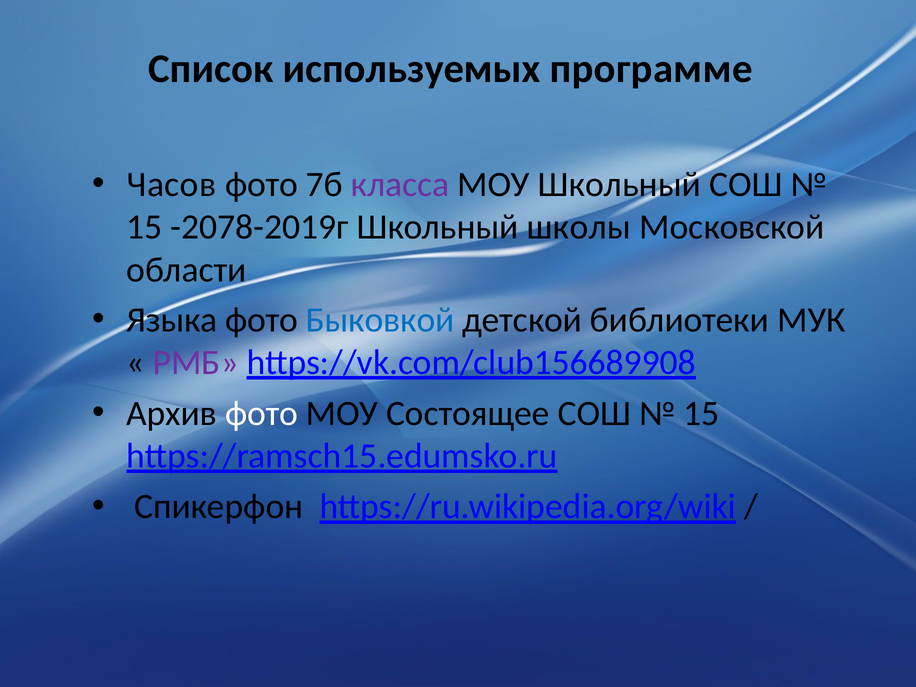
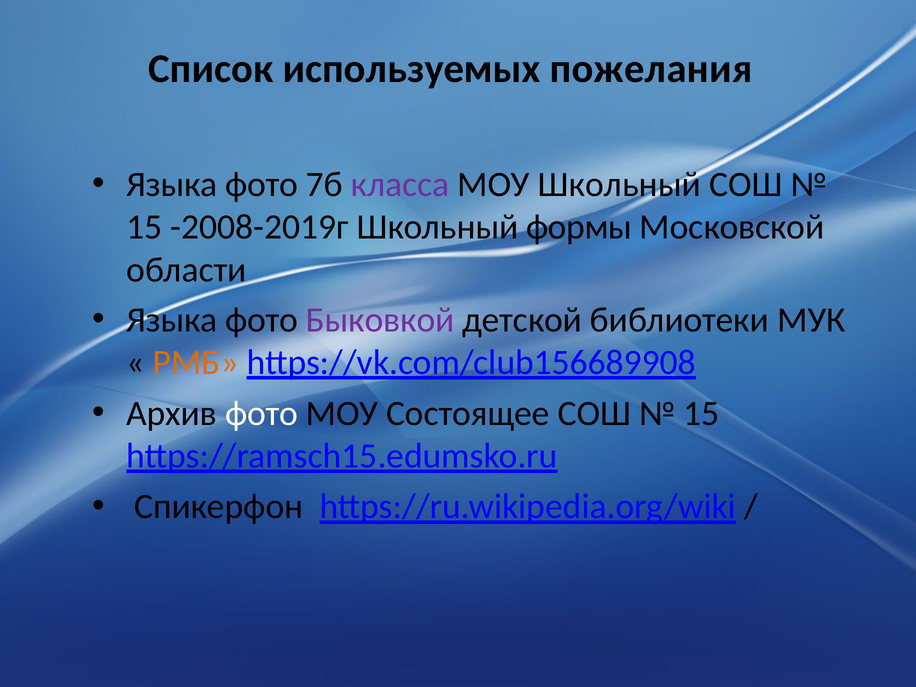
программе: программе -> пожелания (651, 69)
Часов: Часов -> Языка (172, 184)
-2078-2019г: -2078-2019г -> -2008-2019г (260, 227)
школы: школы -> формы (579, 227)
Быковкой colour: blue -> purple (380, 320)
РМБ colour: purple -> orange (196, 363)
